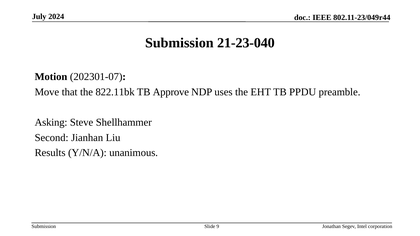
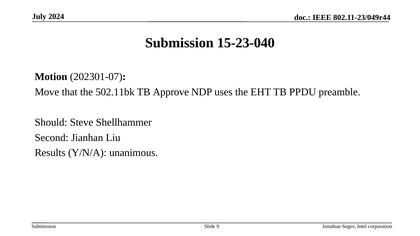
21-23-040: 21-23-040 -> 15-23-040 (246, 43)
822.11bk: 822.11bk -> 502.11bk (115, 92)
Asking: Asking -> Should (51, 123)
